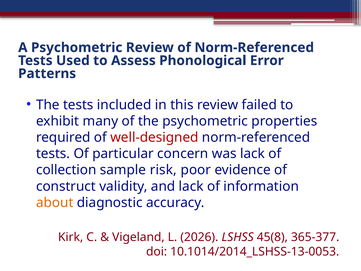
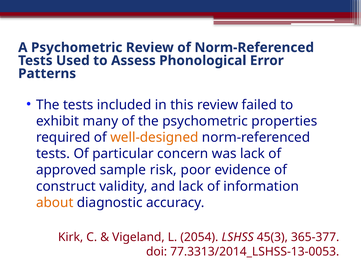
well-designed colour: red -> orange (154, 137)
collection: collection -> approved (66, 170)
2026: 2026 -> 2054 (199, 237)
45(8: 45(8 -> 45(3 (272, 237)
10.1014/2014_LSHSS-13-0053: 10.1014/2014_LSHSS-13-0053 -> 77.3313/2014_LSHSS-13-0053 (255, 251)
